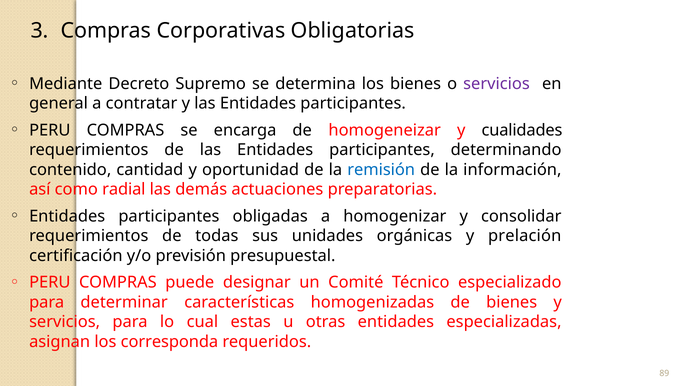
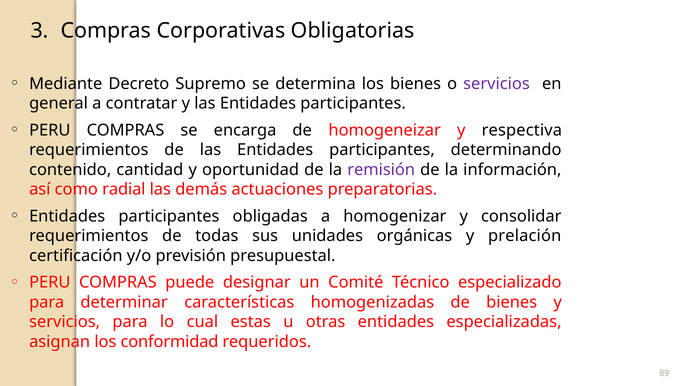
cualidades: cualidades -> respectiva (522, 130)
remisión colour: blue -> purple (381, 170)
corresponda: corresponda -> conformidad (170, 342)
